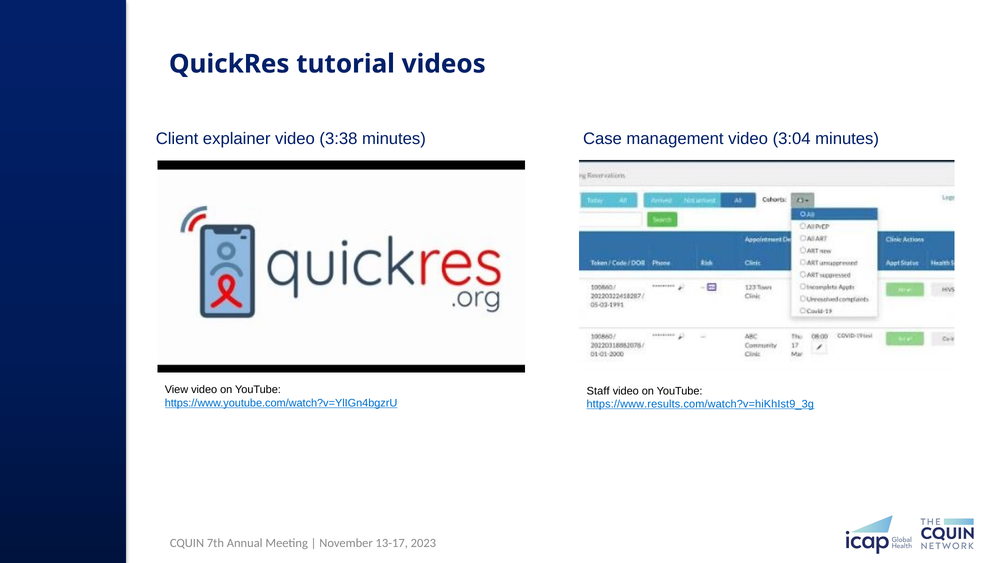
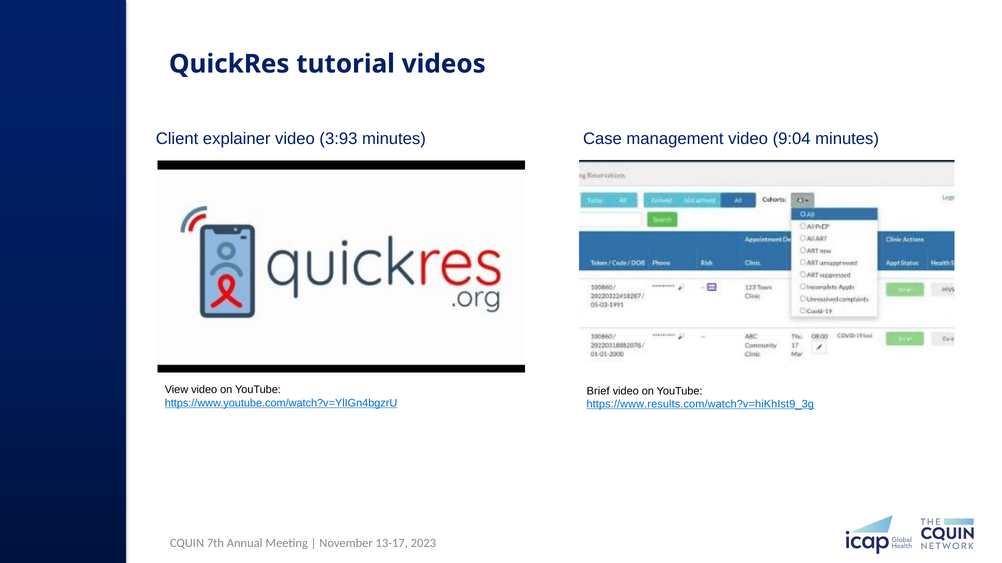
3:38: 3:38 -> 3:93 (338, 139)
3:04: 3:04 -> 9:04 (792, 139)
Staff: Staff -> Brief (598, 391)
